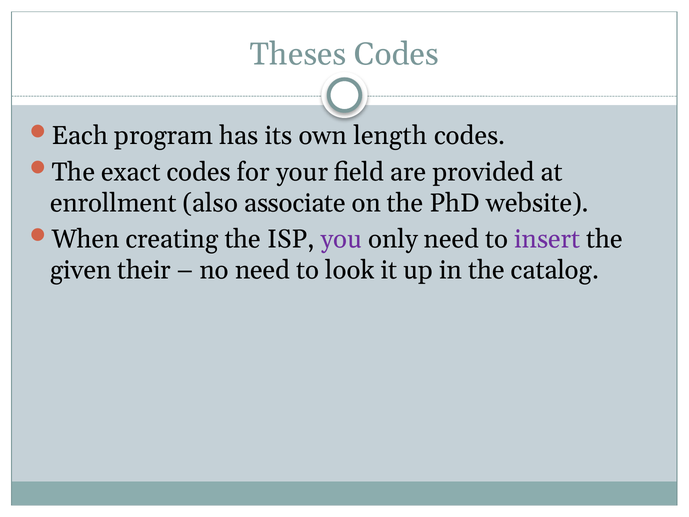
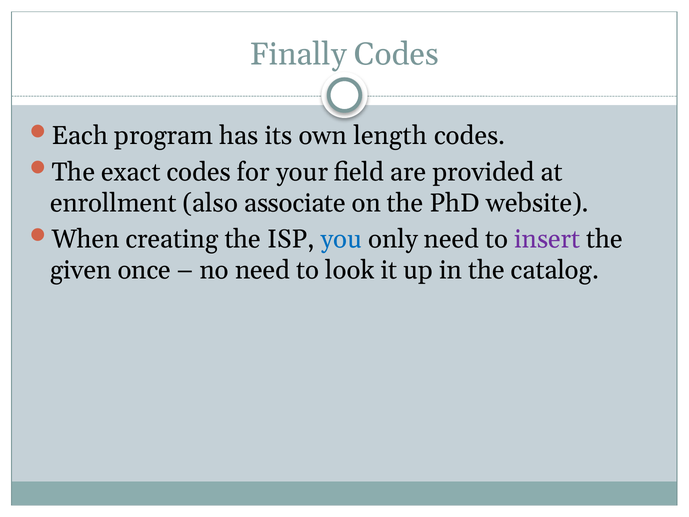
Theses: Theses -> Finally (298, 54)
you colour: purple -> blue (342, 239)
their: their -> once (144, 270)
